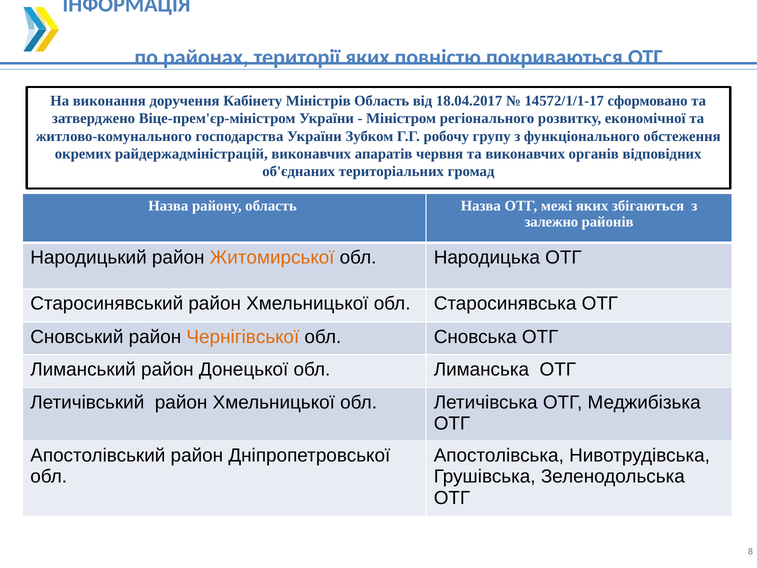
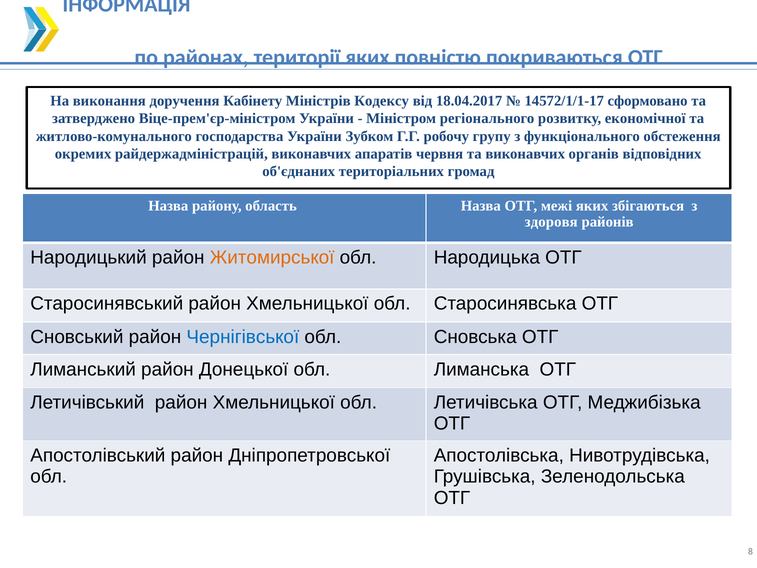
Міністрів Область: Область -> Кодексу (382, 101)
залежно: залежно -> здоровя (551, 222)
Чернігівської colour: orange -> blue (243, 337)
